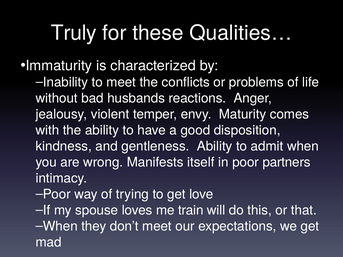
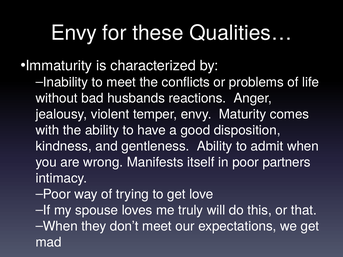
Truly: Truly -> Envy (74, 33)
train: train -> truly (191, 210)
